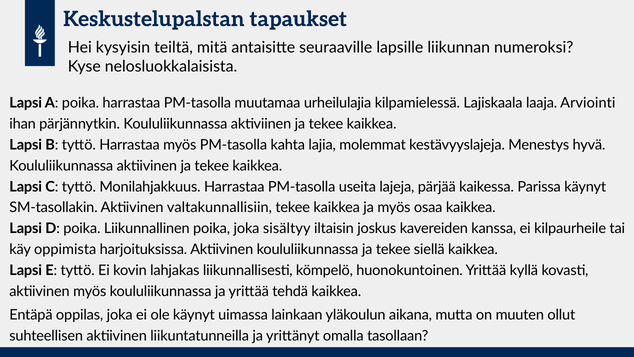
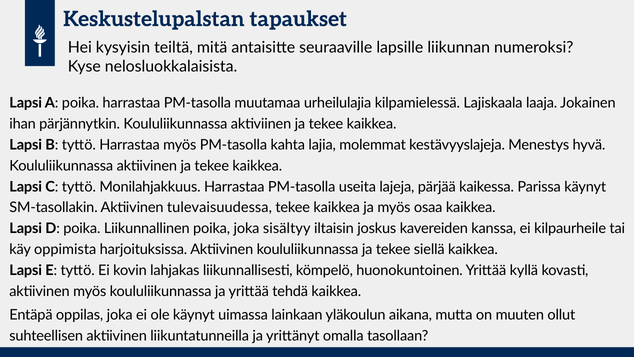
Arviointi: Arviointi -> Jokainen (588, 103)
valtakunnallisiin: valtakunnallisiin -> tulevaisuudessa (219, 207)
